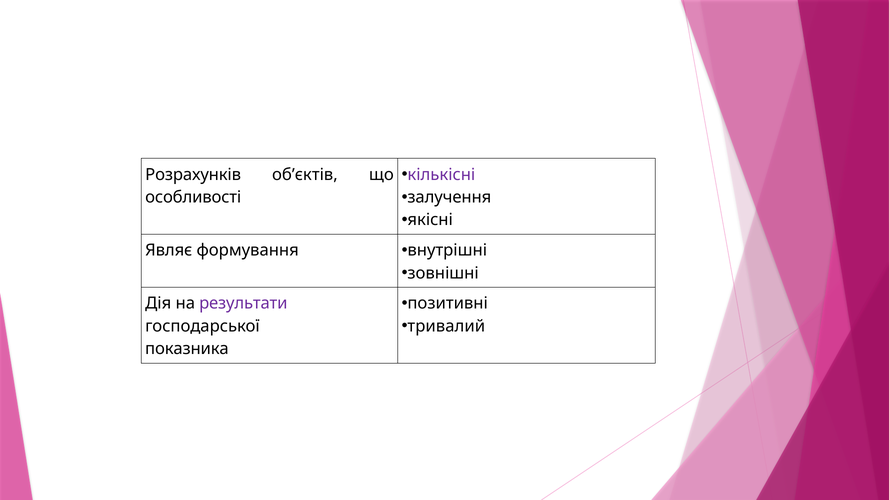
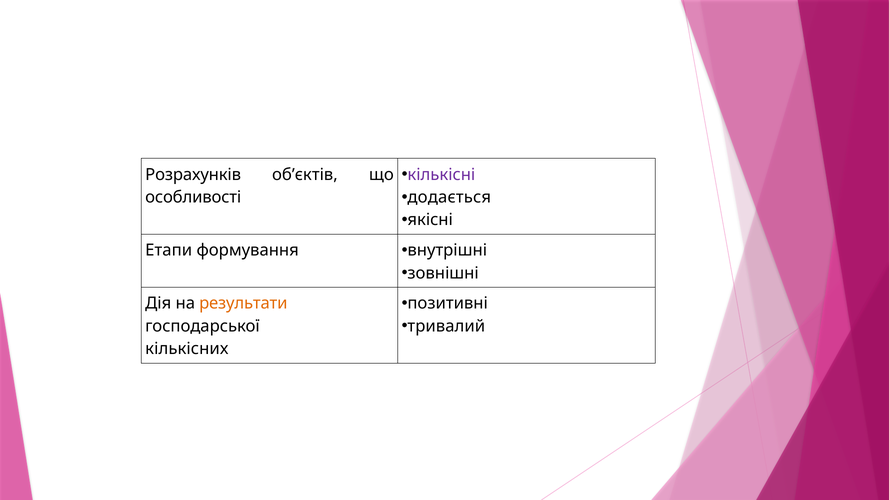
залучення: залучення -> додається (449, 197)
Являє: Являє -> Етапи (169, 250)
результати colour: purple -> orange (243, 304)
показника: показника -> кількісних (187, 349)
